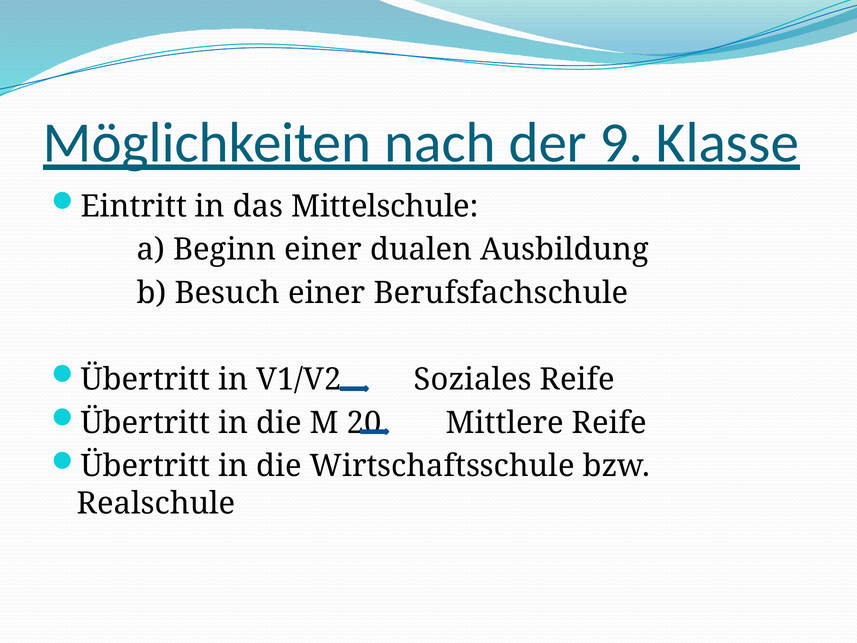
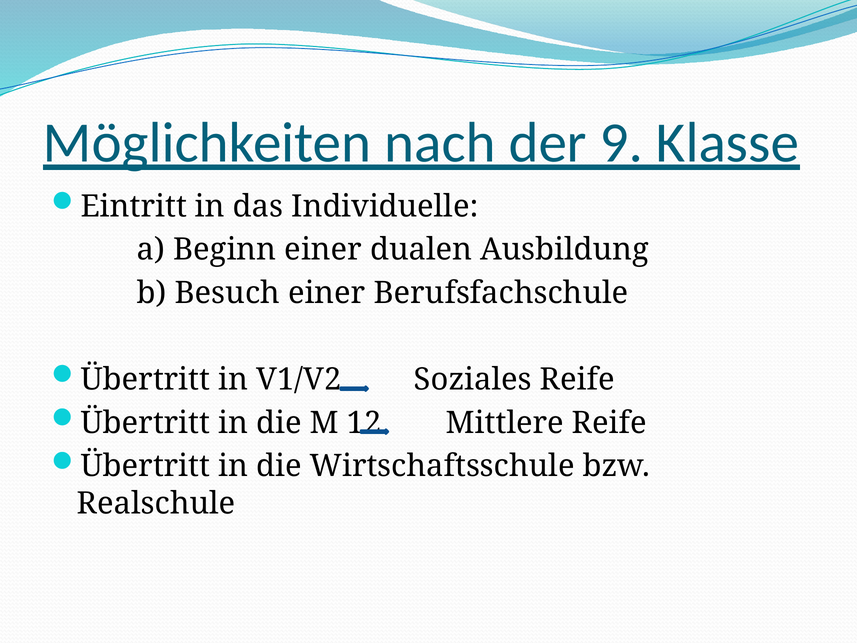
Mittelschule: Mittelschule -> Individuelle (385, 206)
20: 20 -> 12 (364, 423)
